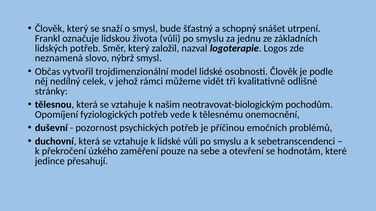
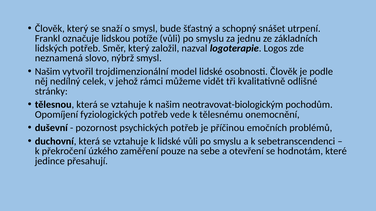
života: života -> potíže (145, 38)
Občas: Občas -> Našim (48, 72)
